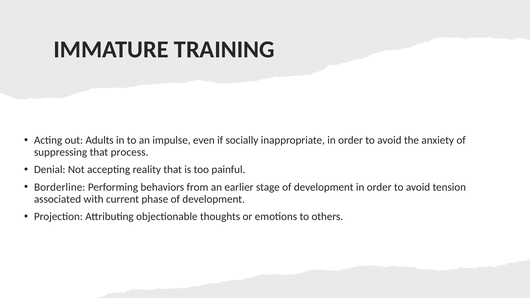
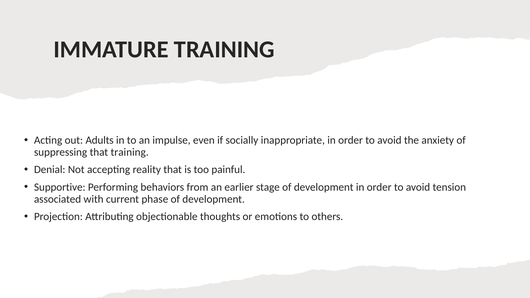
that process: process -> training (130, 152)
Borderline: Borderline -> Supportive (60, 187)
